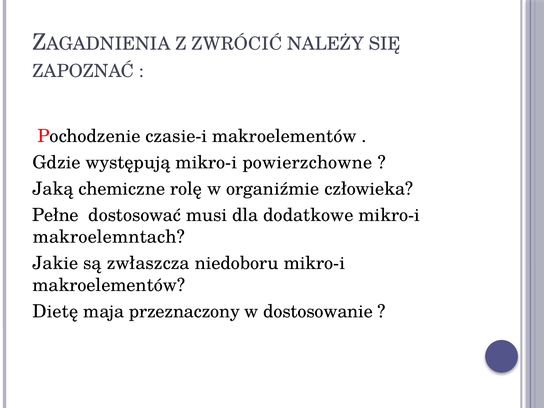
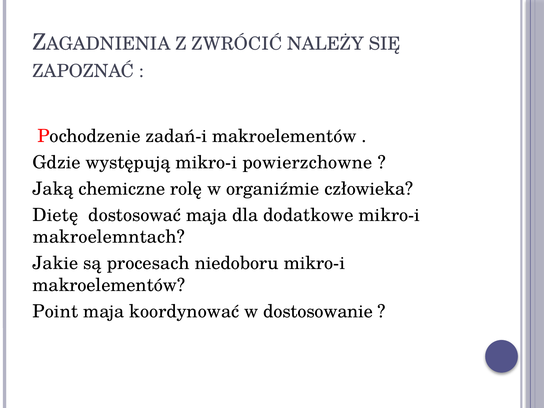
czasie-i: czasie-i -> zadań-i (176, 136)
Pełne: Pełne -> Dietę (55, 215)
dostosować musi: musi -> maja (207, 215)
zwłaszcza: zwłaszcza -> procesach (148, 263)
Dietę: Dietę -> Point (55, 311)
przeznaczony: przeznaczony -> koordynować (184, 311)
